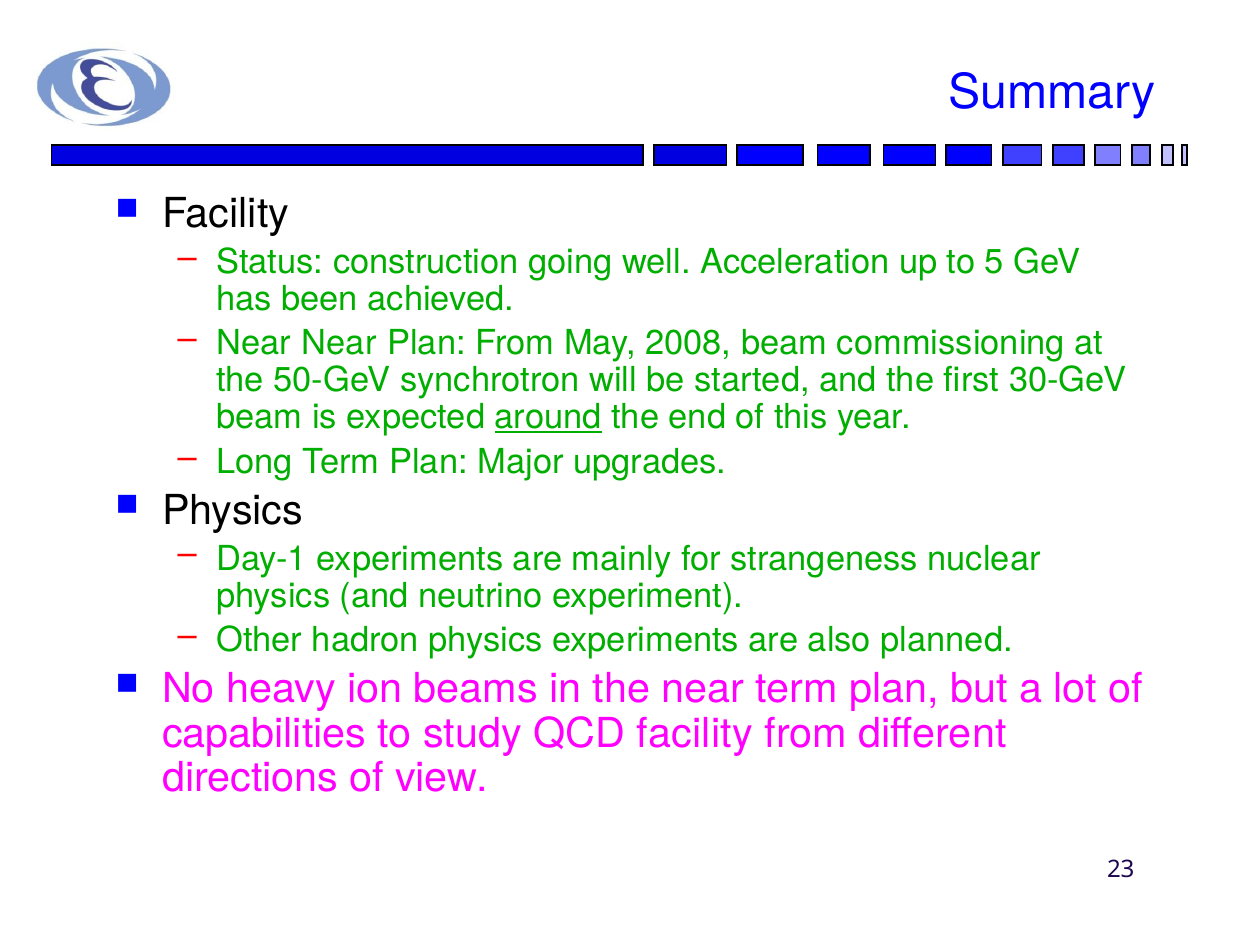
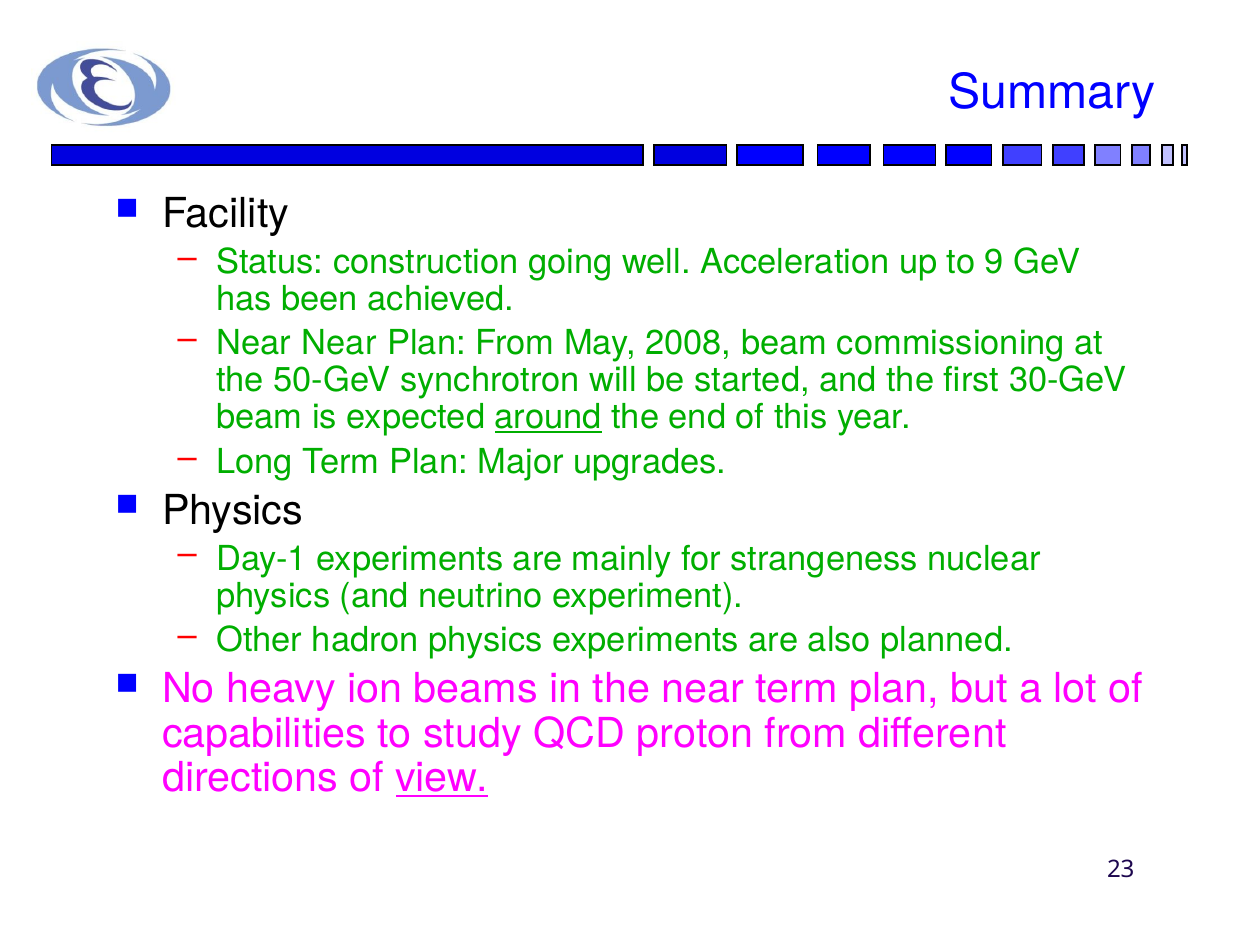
5: 5 -> 9 (995, 262)
QCD facility: facility -> proton (695, 734)
view underline: none -> present (442, 778)
